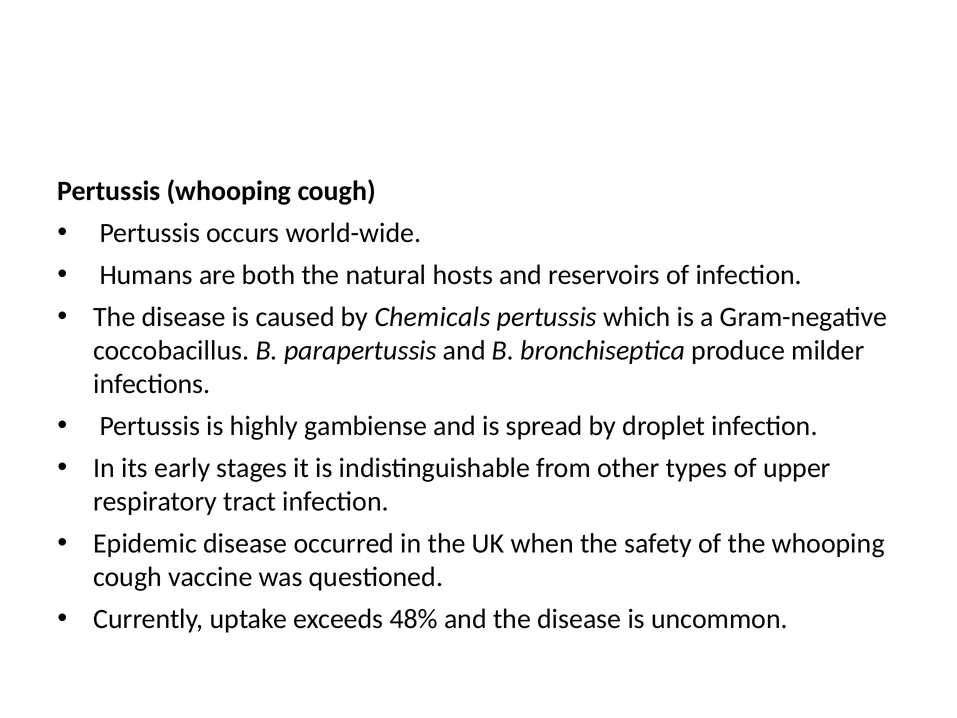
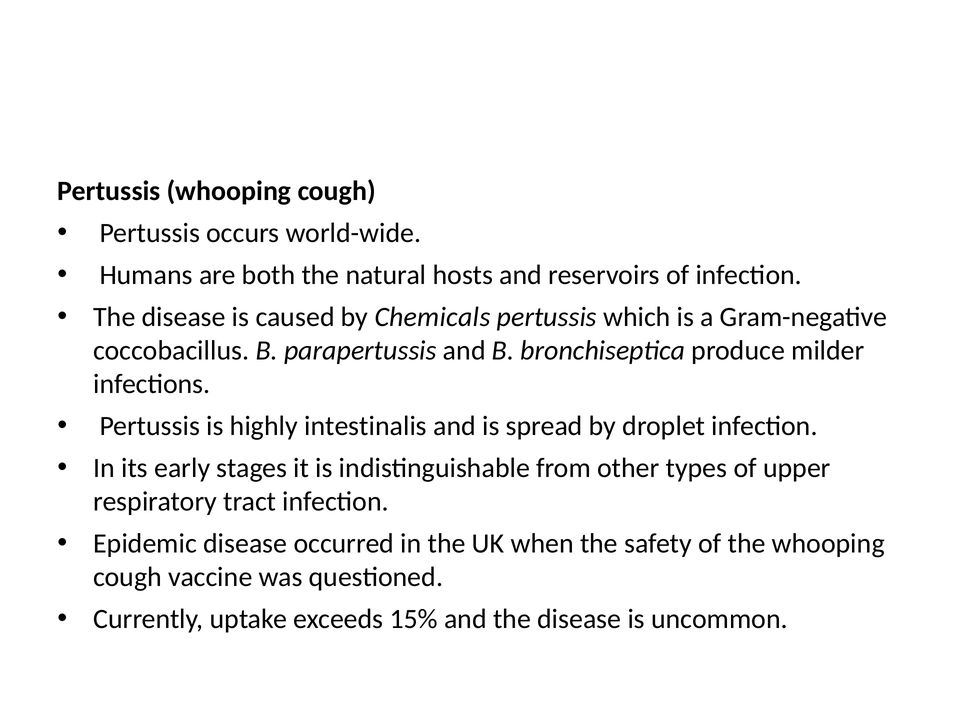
gambiense: gambiense -> intestinalis (366, 426)
48%: 48% -> 15% (414, 619)
